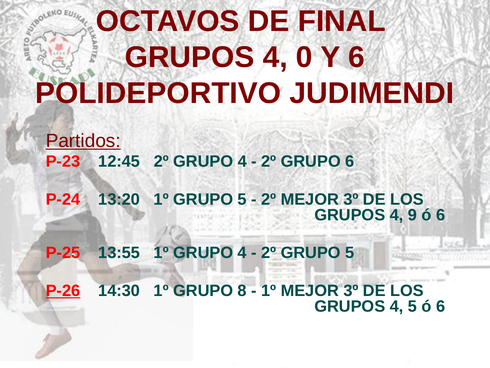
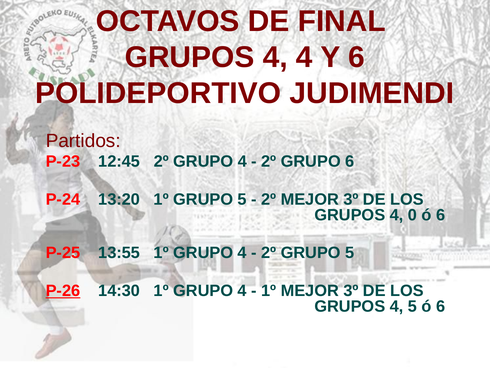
4 0: 0 -> 4 (304, 57)
Partidos underline: present -> none (83, 141)
9: 9 -> 0 (412, 215)
14:30 1º GRUPO 8: 8 -> 4 (242, 290)
